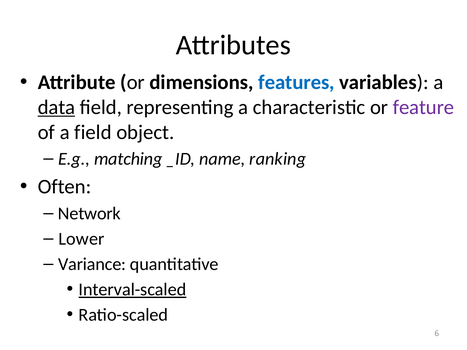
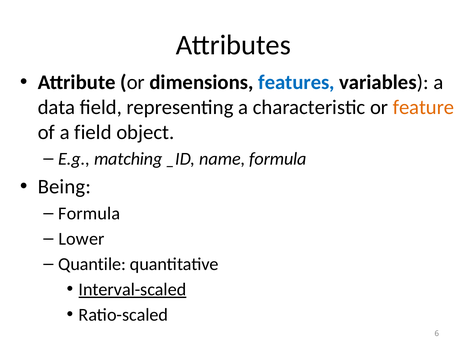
data underline: present -> none (56, 107)
feature colour: purple -> orange (423, 107)
name ranking: ranking -> formula (278, 159)
Often: Often -> Being (64, 187)
Network: Network -> Formula (89, 214)
Variance: Variance -> Quantile (92, 264)
